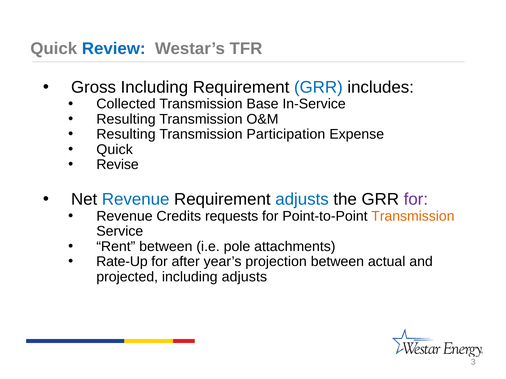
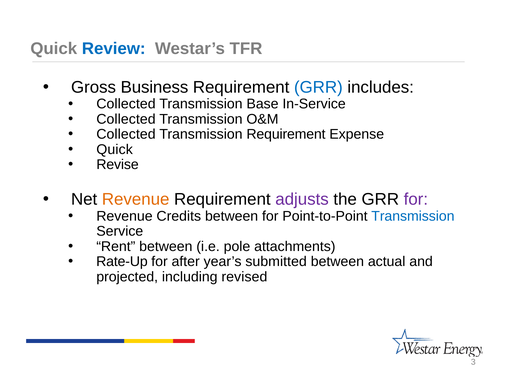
Gross Including: Including -> Business (154, 87)
Resulting: Resulting -> Collected (126, 119)
Resulting: Resulting -> Collected (126, 134)
Transmission Participation: Participation -> Requirement (286, 134)
Revenue colour: blue -> orange (136, 200)
adjusts colour: blue -> purple (302, 200)
Credits requests: requests -> between (232, 216)
Transmission colour: orange -> blue (413, 216)
projection: projection -> submitted (276, 262)
including adjusts: adjusts -> revised (244, 277)
